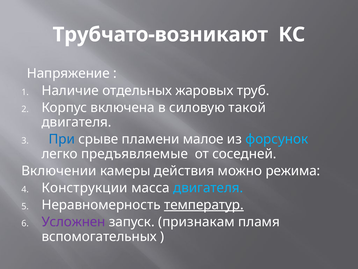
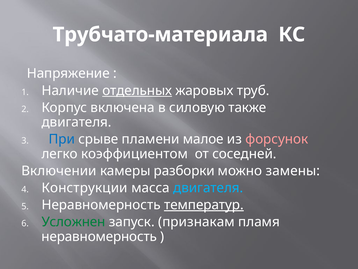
Трубчато-возникают: Трубчато-возникают -> Трубчато-материала (160, 35)
отдельных underline: none -> present (137, 90)
такой: такой -> также (247, 107)
форсунок colour: light blue -> pink (277, 139)
предъявляемые: предъявляемые -> коэффициентом (134, 154)
действия: действия -> разборки (184, 171)
режима: режима -> замены (293, 171)
Усложнен colour: purple -> green (73, 222)
вспомогательных: вспомогательных -> неравномерность (99, 236)
